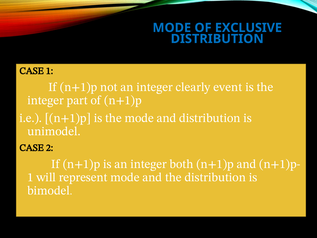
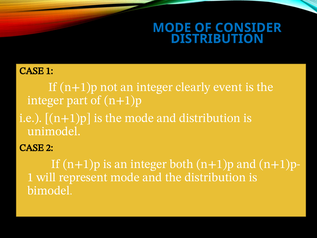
EXCLUSIVE: EXCLUSIVE -> CONSIDER (248, 28)
